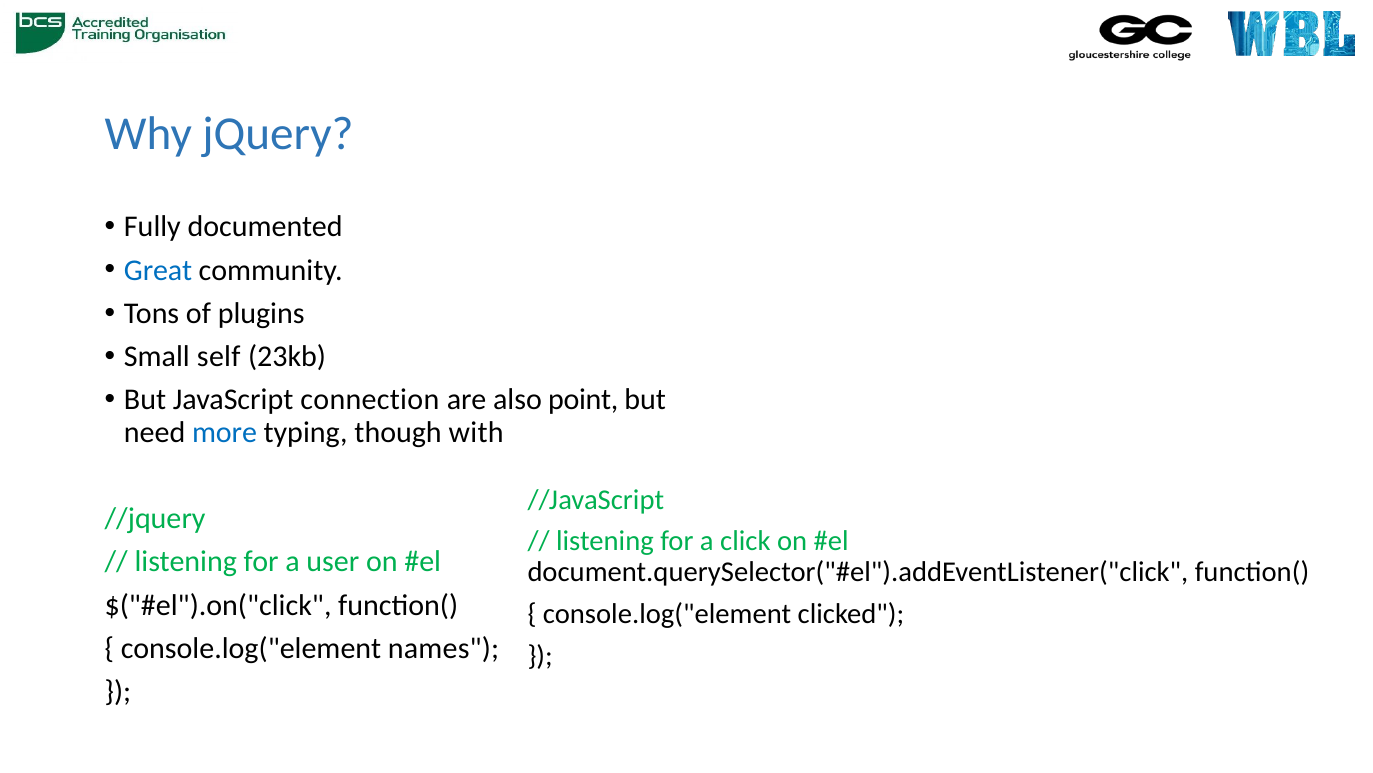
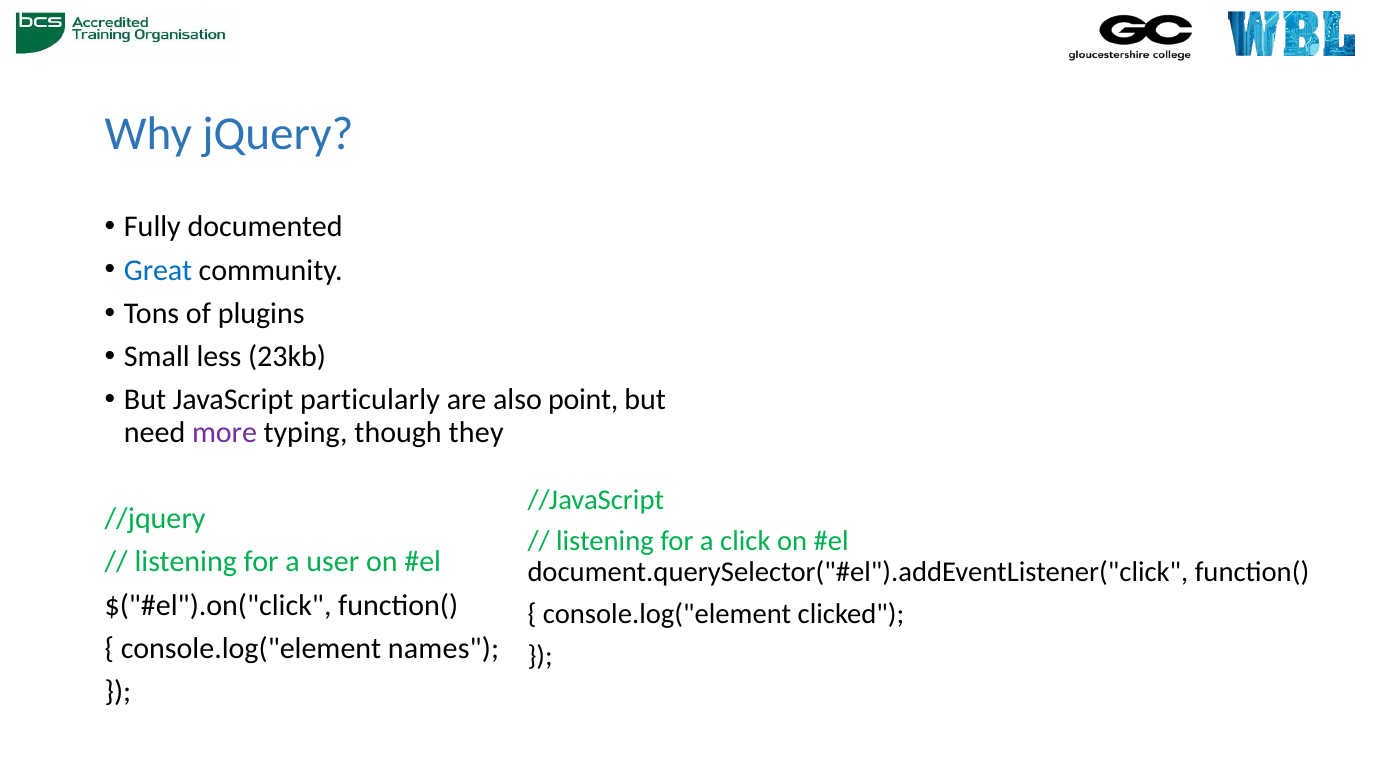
self: self -> less (219, 356)
connection: connection -> particularly (370, 399)
more colour: blue -> purple (225, 432)
with: with -> they (476, 432)
